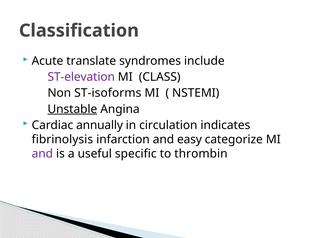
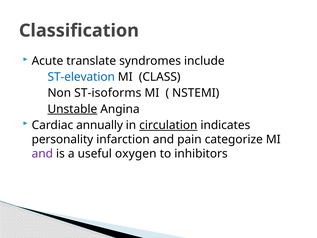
ST-elevation colour: purple -> blue (81, 77)
circulation underline: none -> present (168, 125)
fibrinolysis: fibrinolysis -> personality (62, 139)
easy: easy -> pain (189, 139)
specific: specific -> oxygen (136, 154)
thrombin: thrombin -> inhibitors (201, 154)
